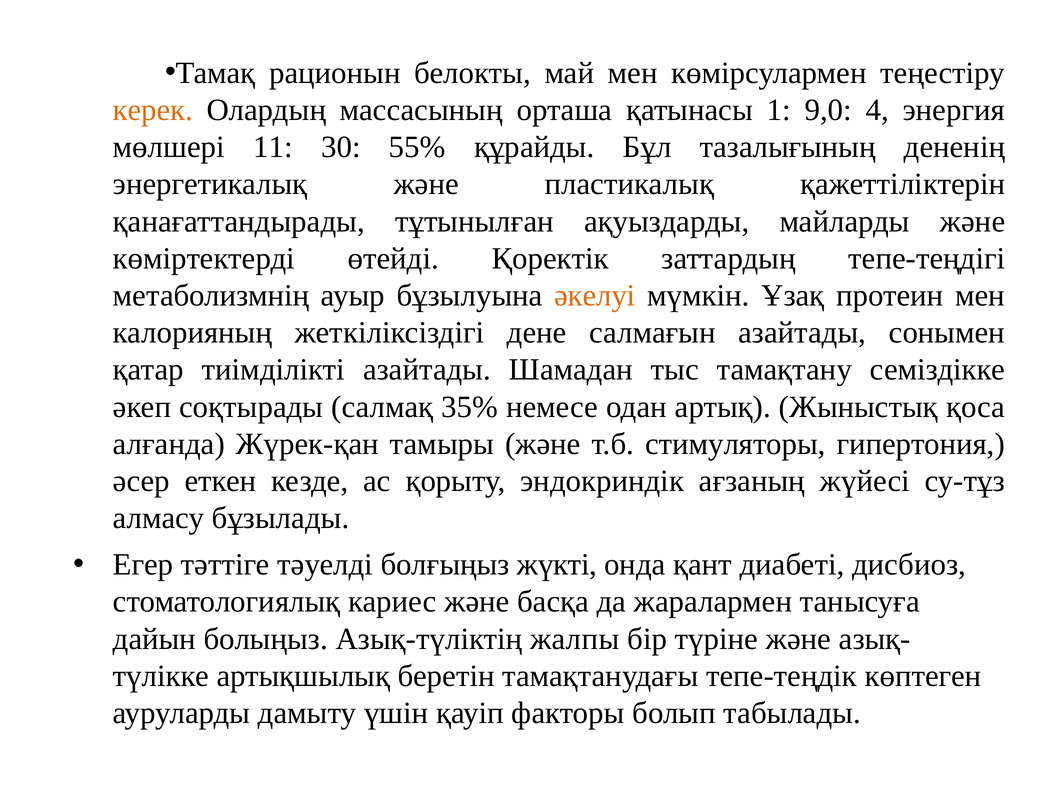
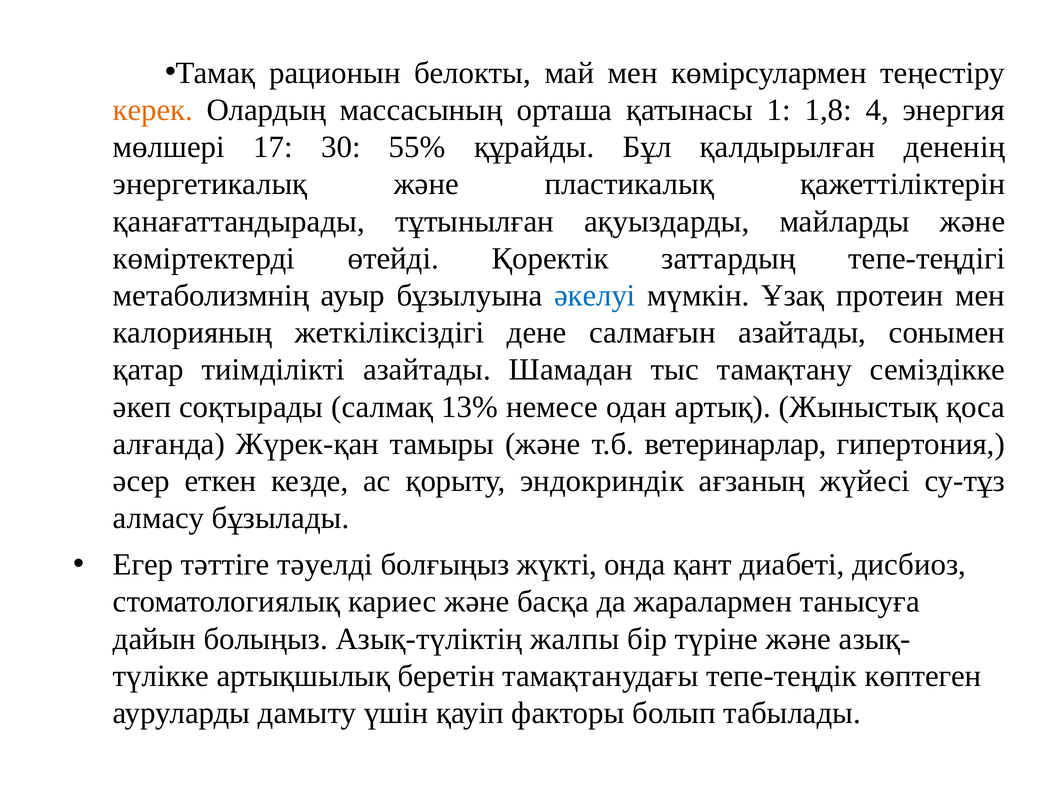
9,0: 9,0 -> 1,8 (828, 110)
11: 11 -> 17 (273, 147)
тазалығының: тазалығының -> қалдырылған (788, 147)
әкелуі colour: orange -> blue (595, 296)
35%: 35% -> 13% (470, 407)
стимуляторы: стимуляторы -> ветеринарлар (736, 444)
